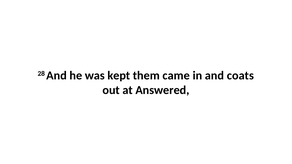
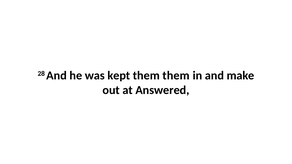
them came: came -> them (176, 76)
coats: coats -> make (240, 76)
